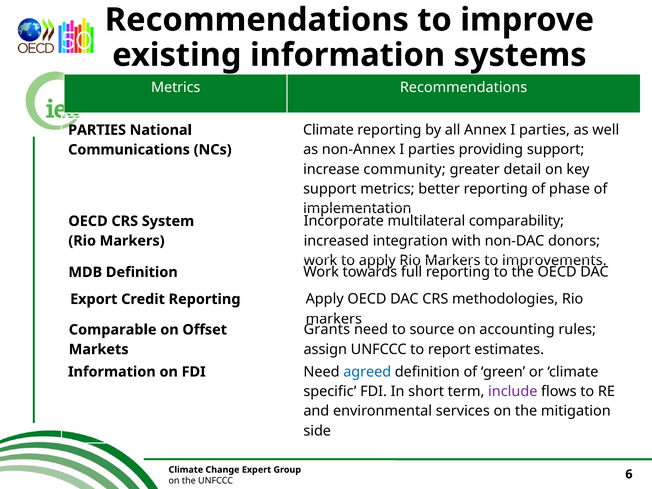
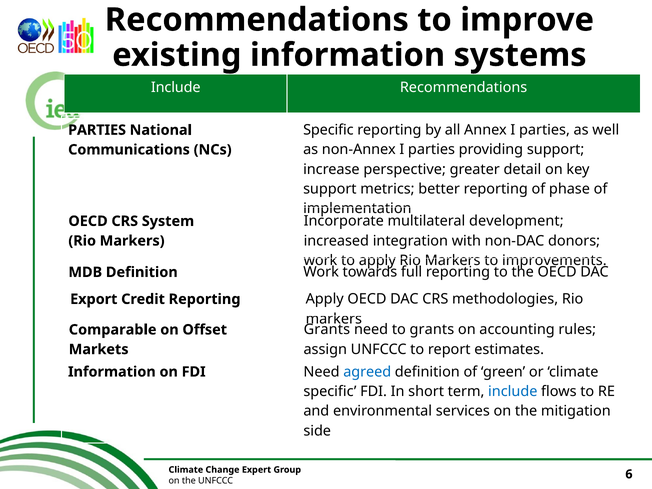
Metrics: Metrics -> Include (176, 88)
Climate: Climate -> Specific (328, 130)
community: community -> perspective (405, 169)
comparability: comparability -> development (516, 221)
to source: source -> grants (432, 330)
include colour: purple -> blue (513, 392)
